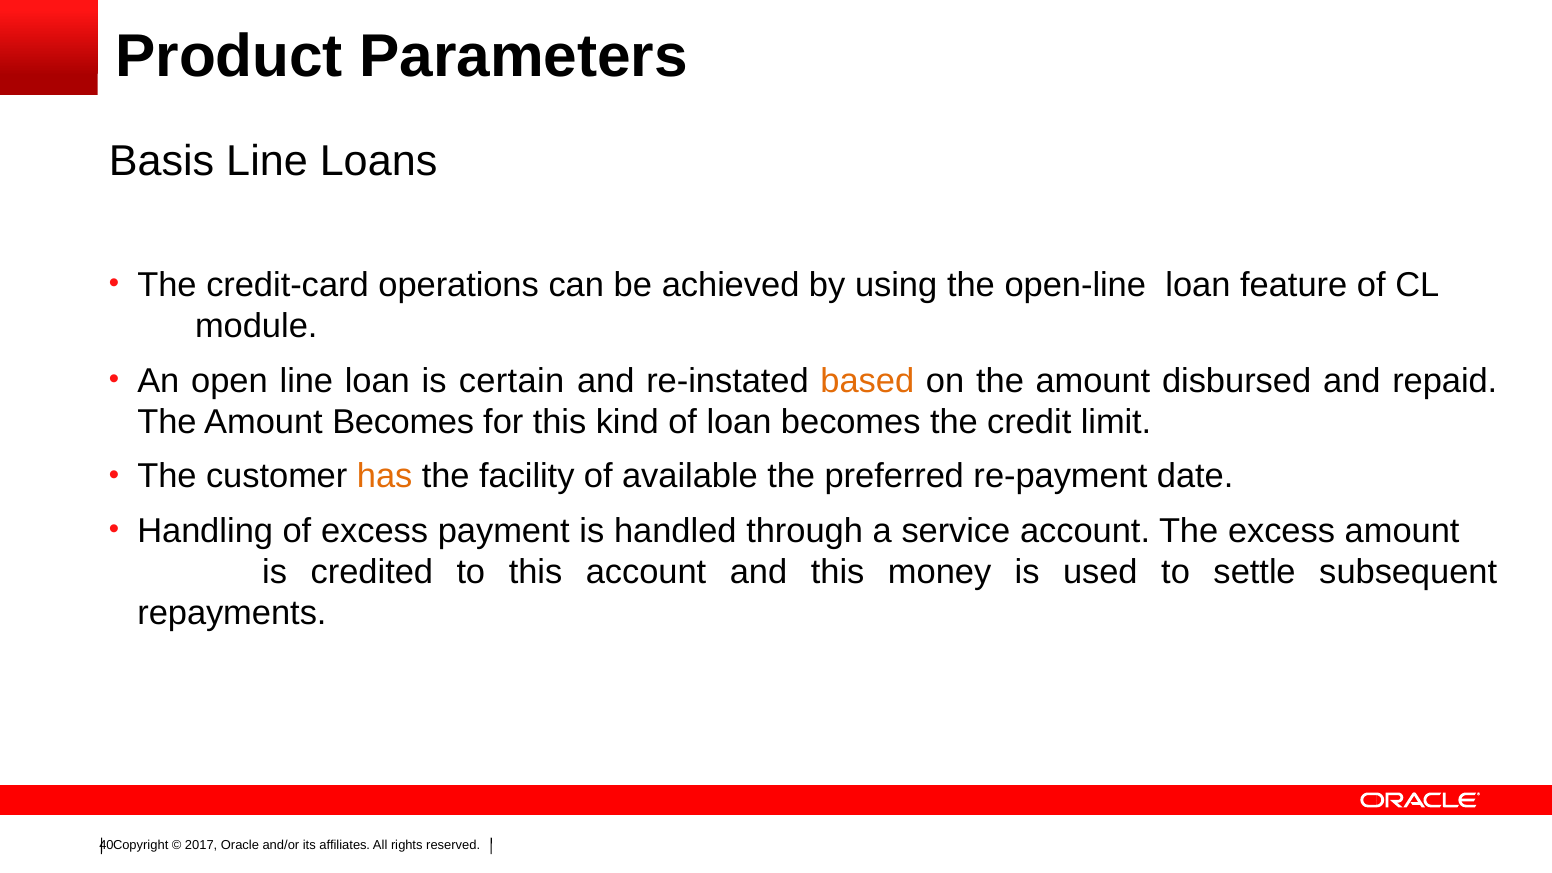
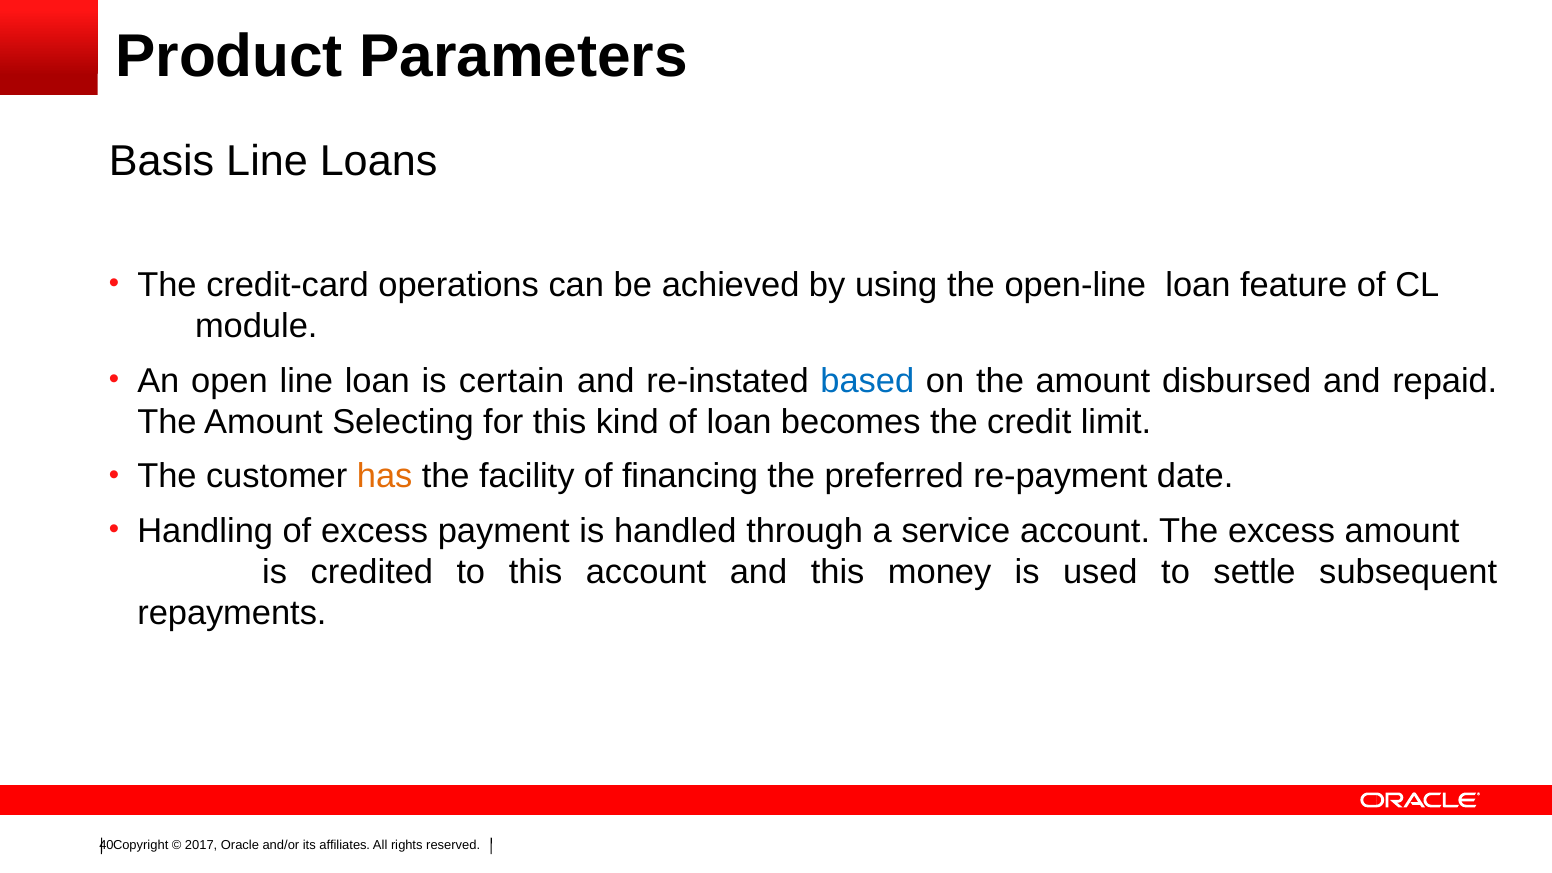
based colour: orange -> blue (867, 381)
Amount Becomes: Becomes -> Selecting (403, 422)
available: available -> financing (690, 476)
